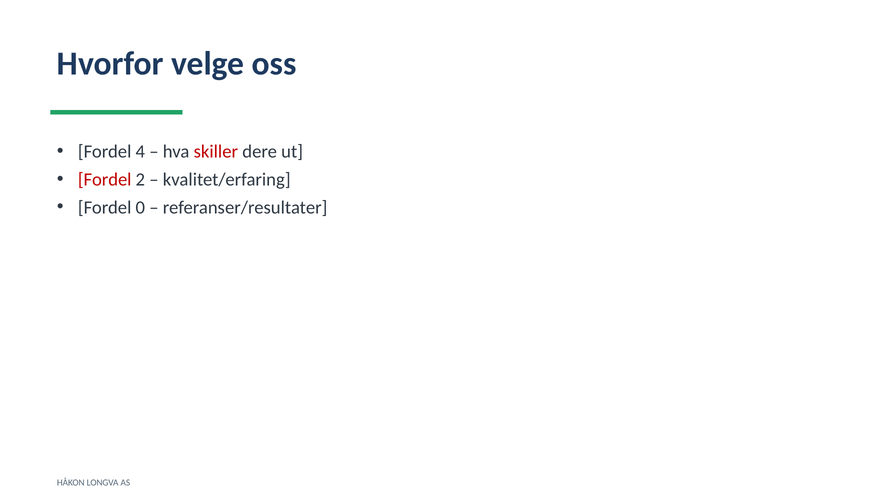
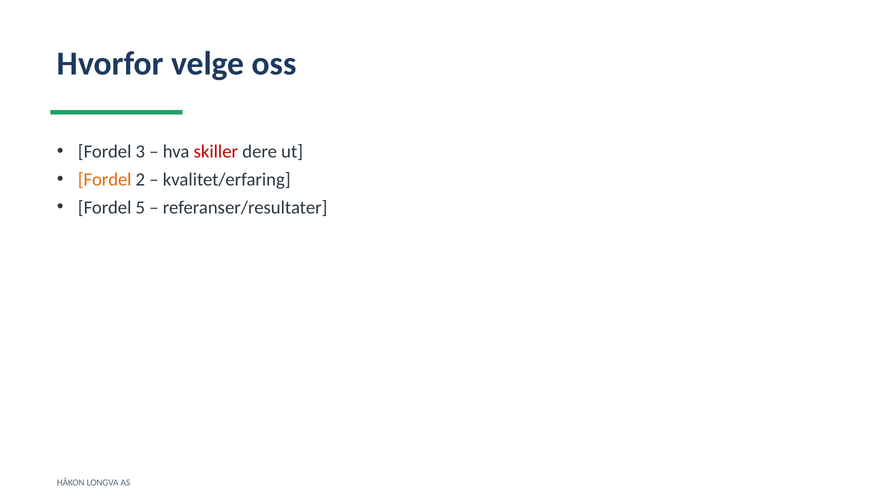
4: 4 -> 3 (140, 152)
Fordel colour: red -> orange (105, 180)
0: 0 -> 5 (140, 208)
